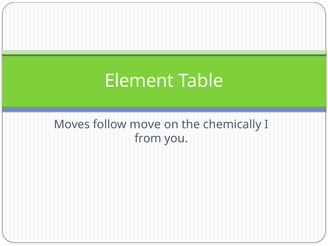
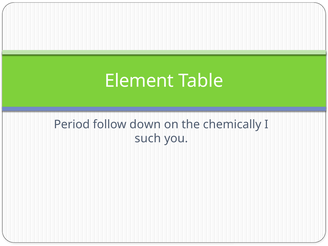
Moves: Moves -> Period (72, 124)
move: move -> down (145, 124)
from: from -> such (148, 139)
